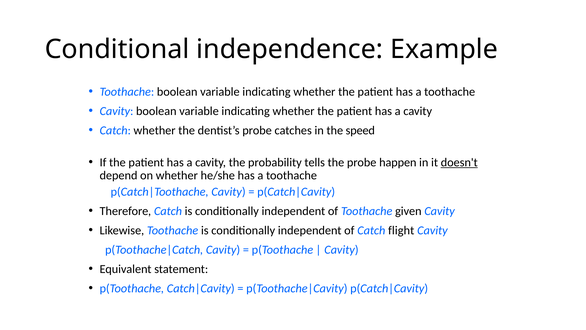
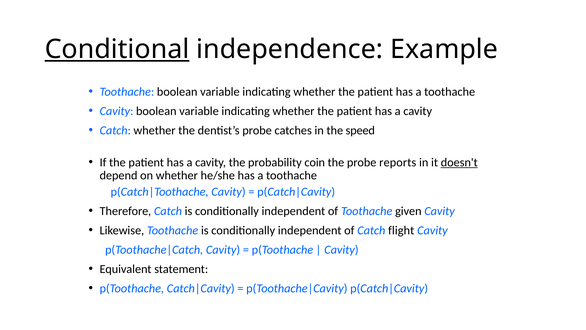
Conditional underline: none -> present (117, 49)
tells: tells -> coin (315, 162)
happen: happen -> reports (398, 162)
